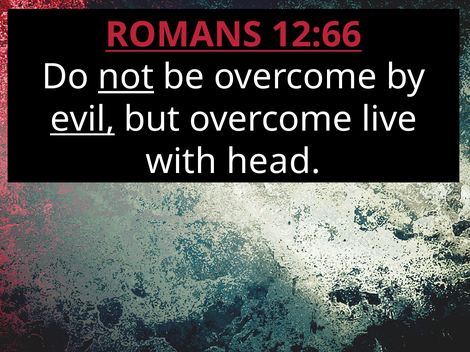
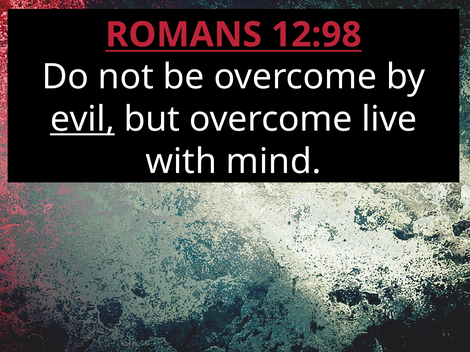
12:66: 12:66 -> 12:98 (316, 35)
not underline: present -> none (126, 77)
head: head -> mind (274, 162)
